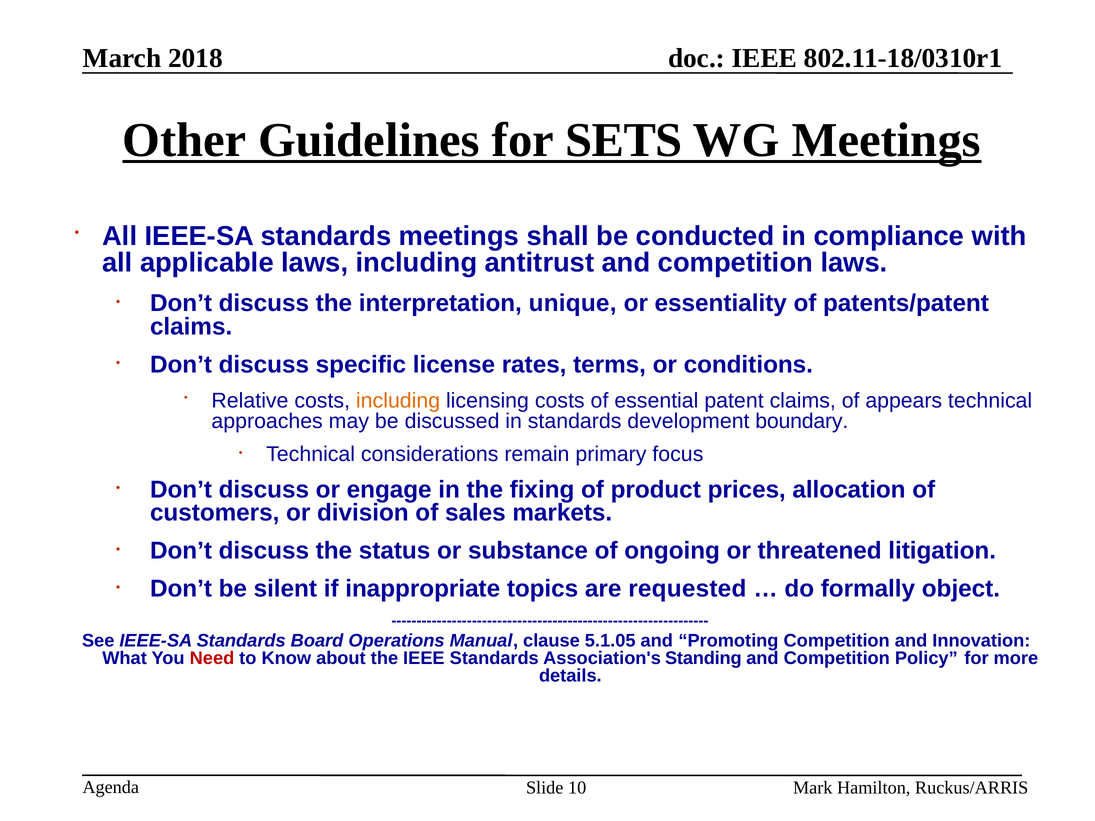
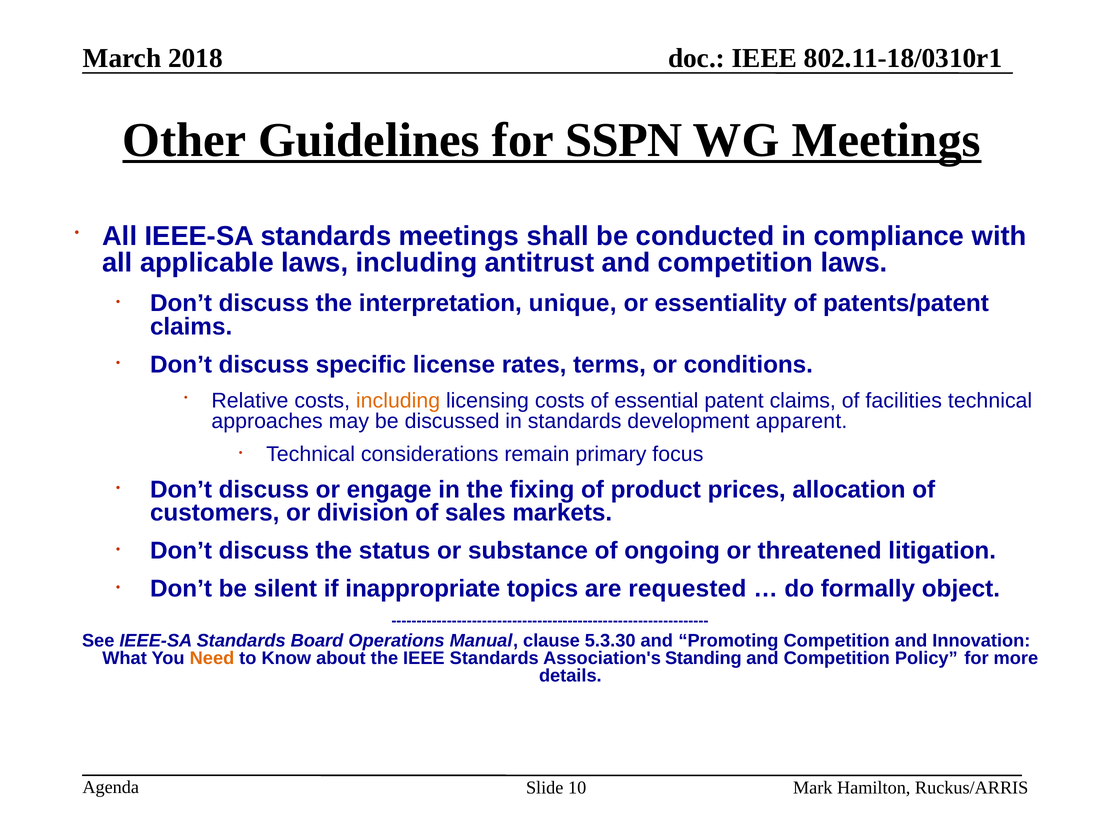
SETS: SETS -> SSPN (624, 140)
appears: appears -> facilities (904, 401)
boundary: boundary -> apparent (802, 421)
5.1.05: 5.1.05 -> 5.3.30 (610, 641)
Need colour: red -> orange (212, 658)
